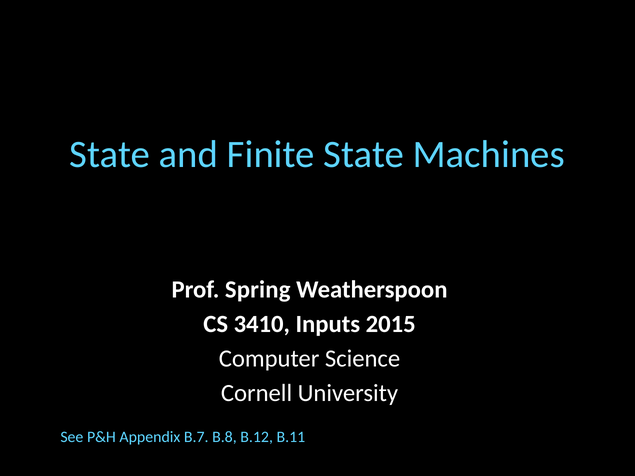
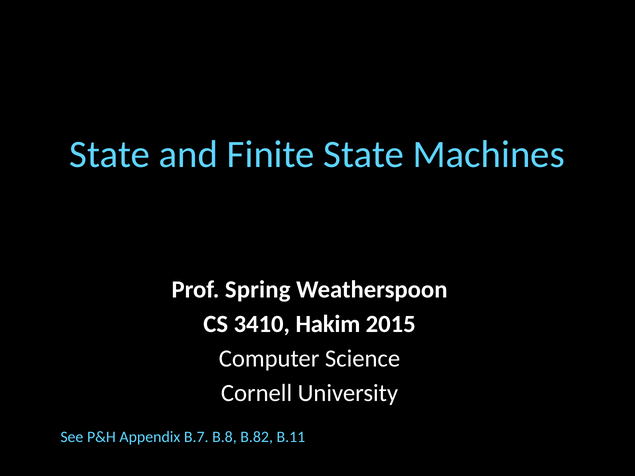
Inputs: Inputs -> Hakim (328, 324)
B.12: B.12 -> B.82 (257, 437)
